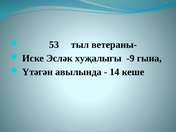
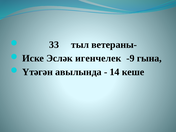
53: 53 -> 33 (54, 45)
хуҗалыгы: хуҗалыгы -> игенчелек (98, 58)
